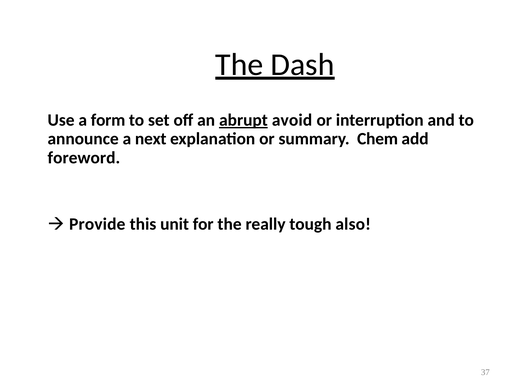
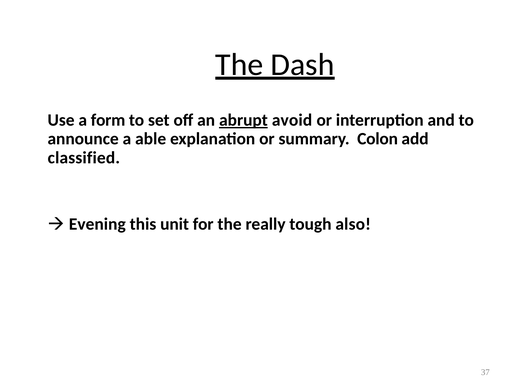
next: next -> able (151, 139)
Chem: Chem -> Colon (378, 139)
foreword: foreword -> classified (84, 158)
Provide: Provide -> Evening (97, 225)
